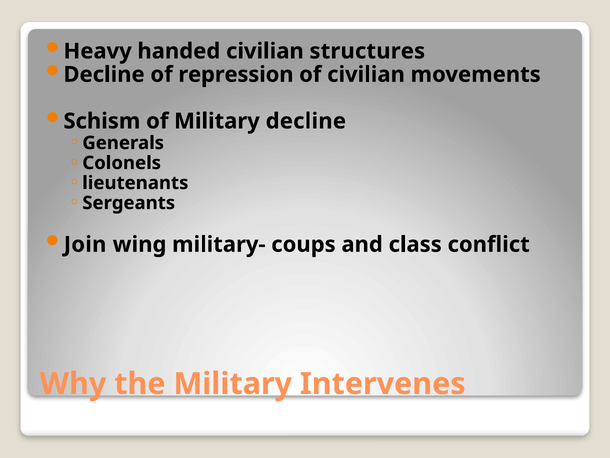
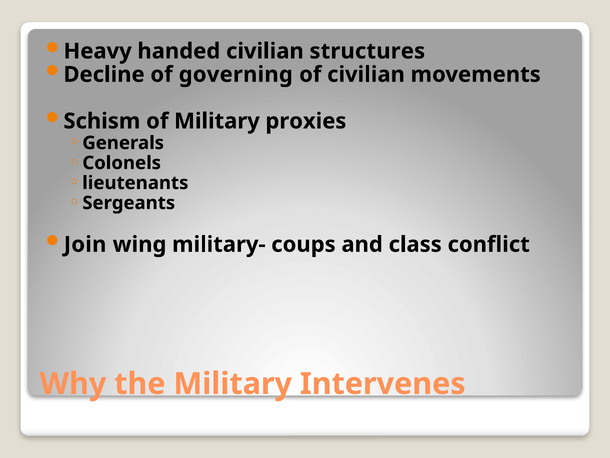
repression: repression -> governing (236, 74)
Military decline: decline -> proxies (306, 121)
